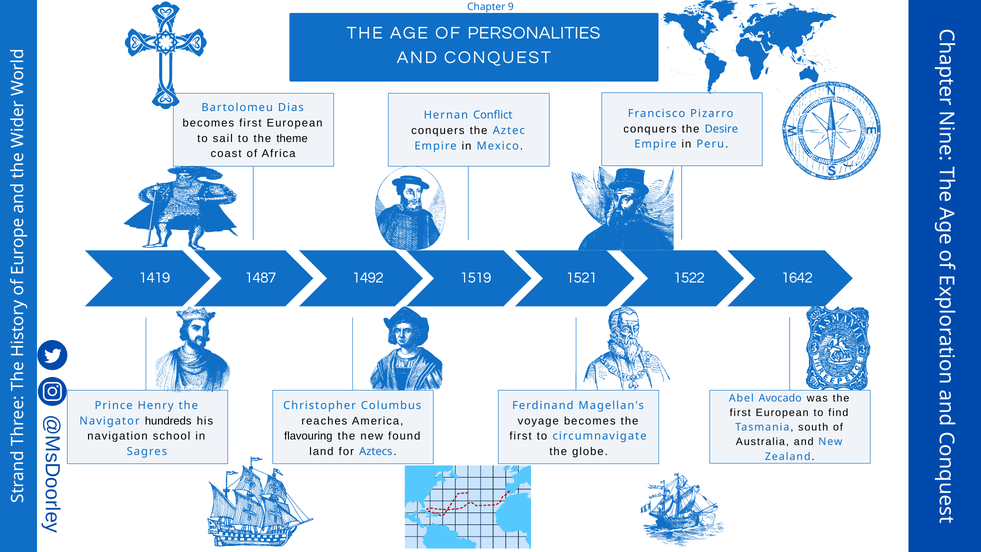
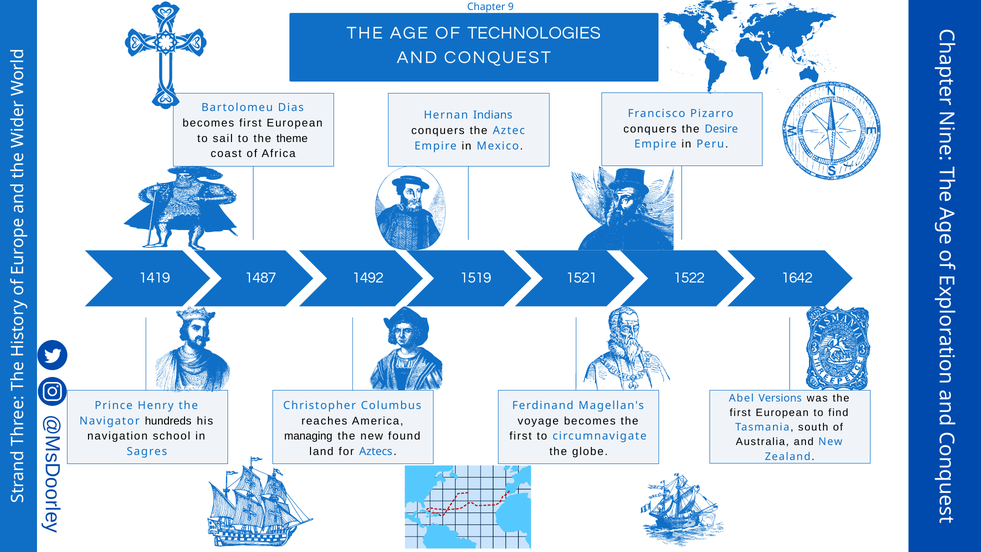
PERSONALITIES: PERSONALITIES -> TECHNOLOGIES (534, 33)
Conflict: Conflict -> Indians (493, 115)
Avocado: Avocado -> Versions (780, 398)
flavouring: flavouring -> managing (308, 436)
